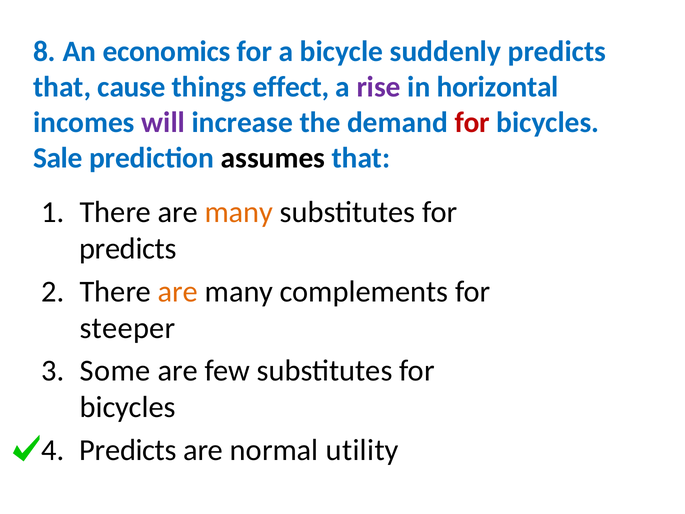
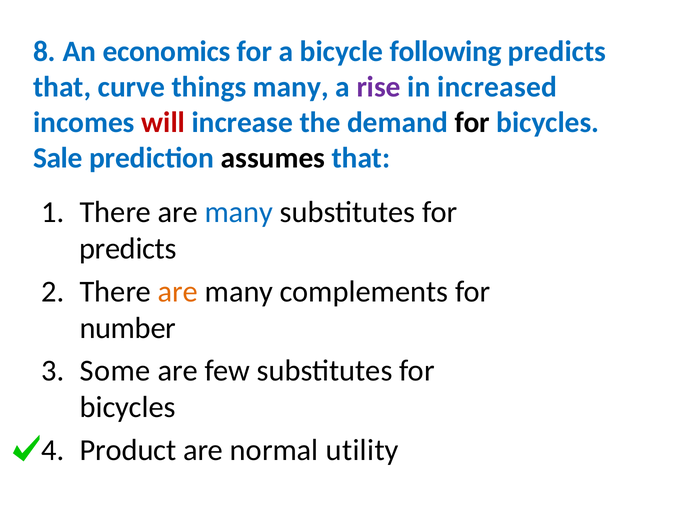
suddenly: suddenly -> following (446, 52)
cause: cause -> curve (131, 87)
things effect: effect -> many (291, 87)
horizontal: horizontal -> increased (497, 87)
will colour: purple -> red (163, 123)
for colour: red -> black (472, 123)
many colour: orange -> blue (239, 212)
steeper: steeper -> number (128, 328)
Predicts: Predicts -> Product (128, 450)
